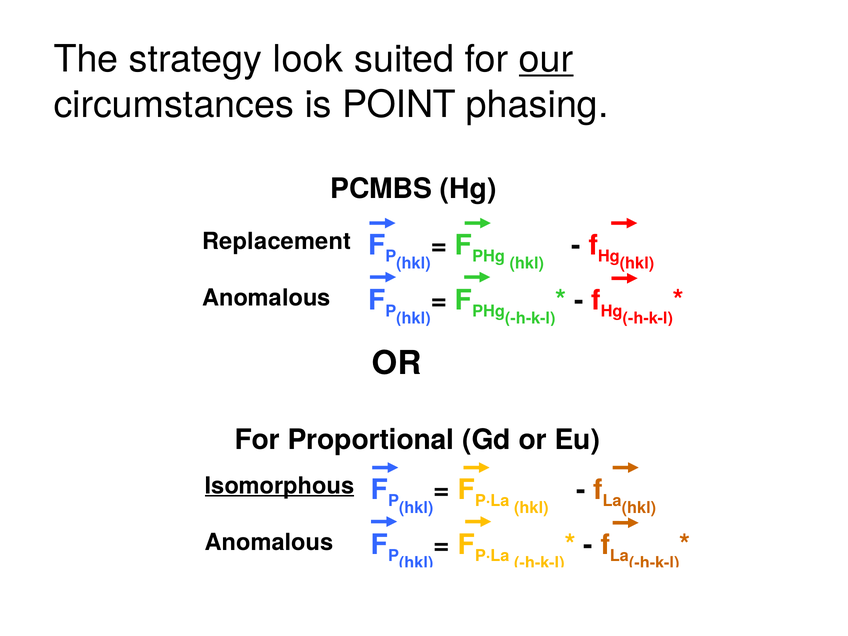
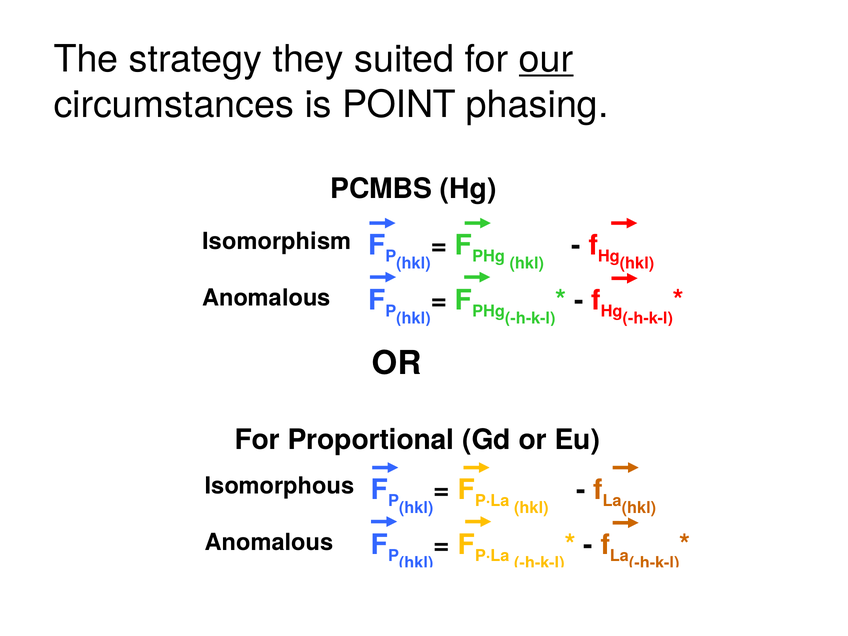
look: look -> they (308, 59)
Replacement: Replacement -> Isomorphism (277, 241)
Isomorphous underline: present -> none (280, 486)
